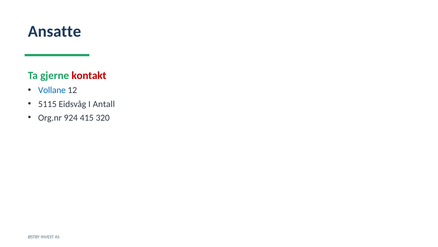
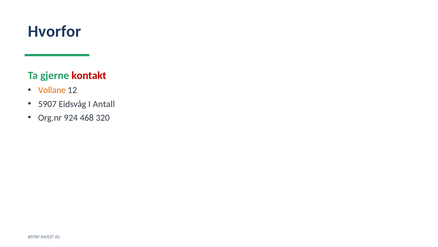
Ansatte: Ansatte -> Hvorfor (54, 31)
Vollane colour: blue -> orange (52, 90)
5115: 5115 -> 5907 (47, 104)
415: 415 -> 468 (87, 117)
